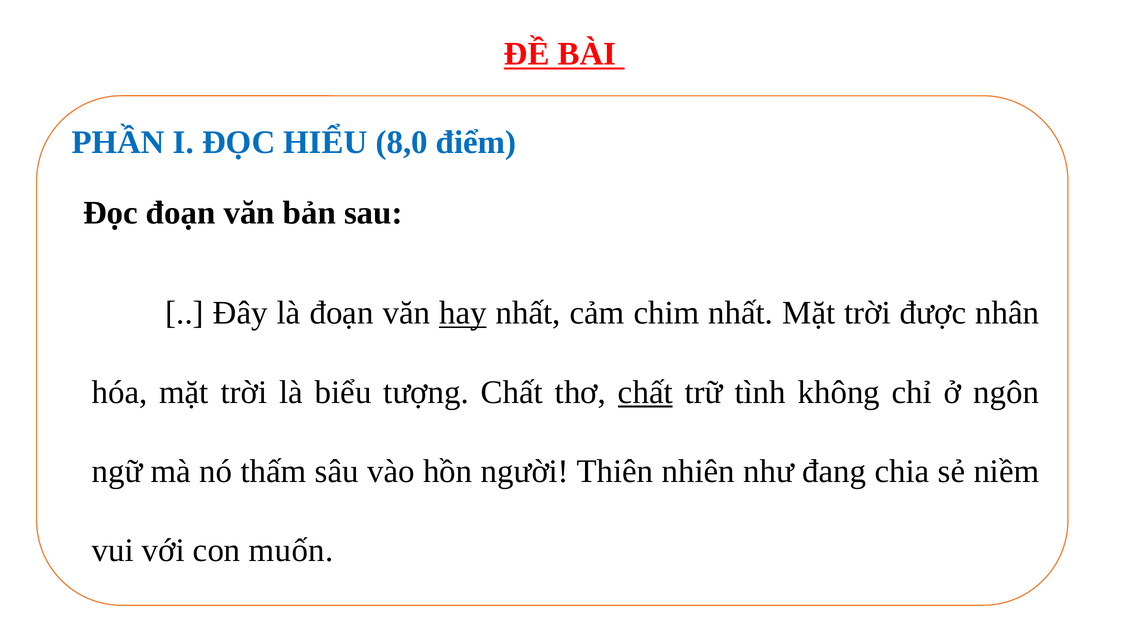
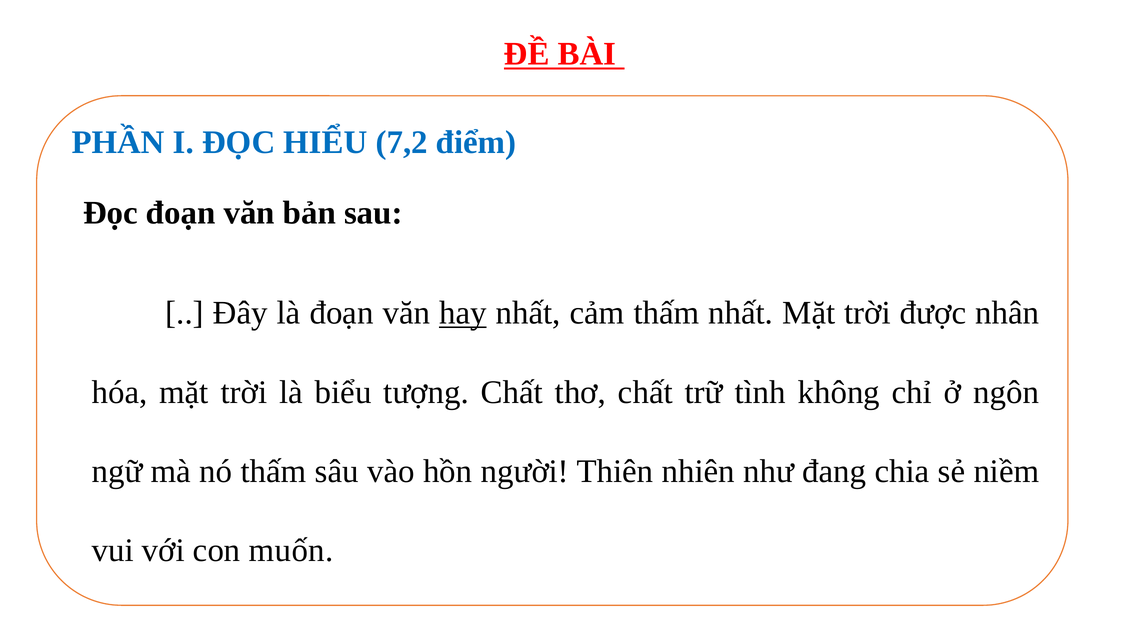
8,0: 8,0 -> 7,2 (402, 142)
cảm chim: chim -> thấm (666, 313)
chất underline: present -> none (645, 392)
